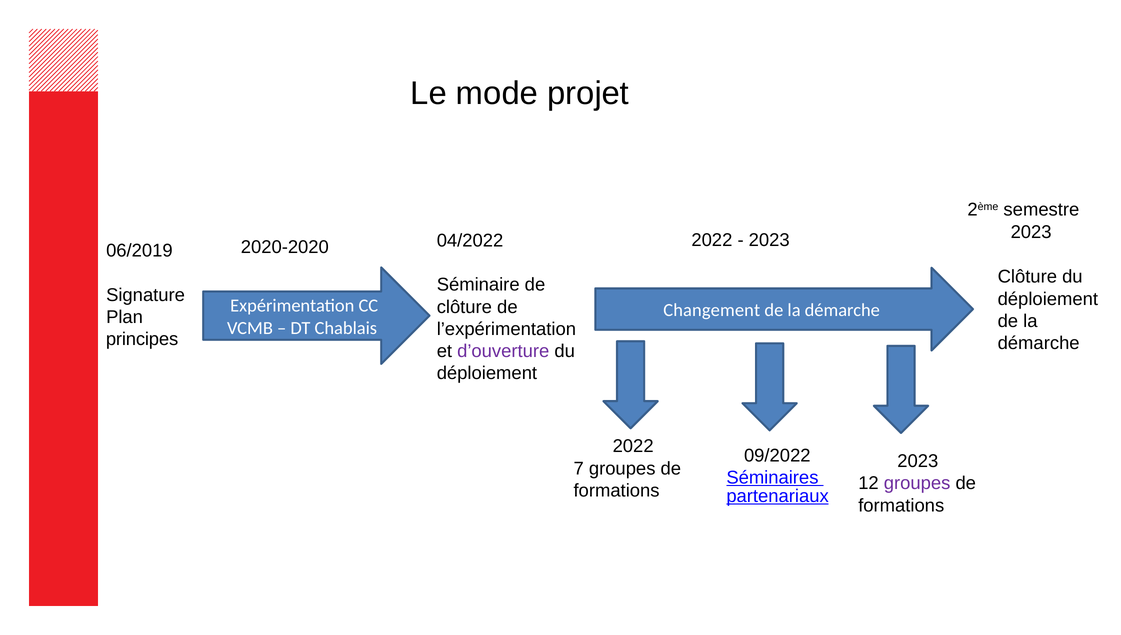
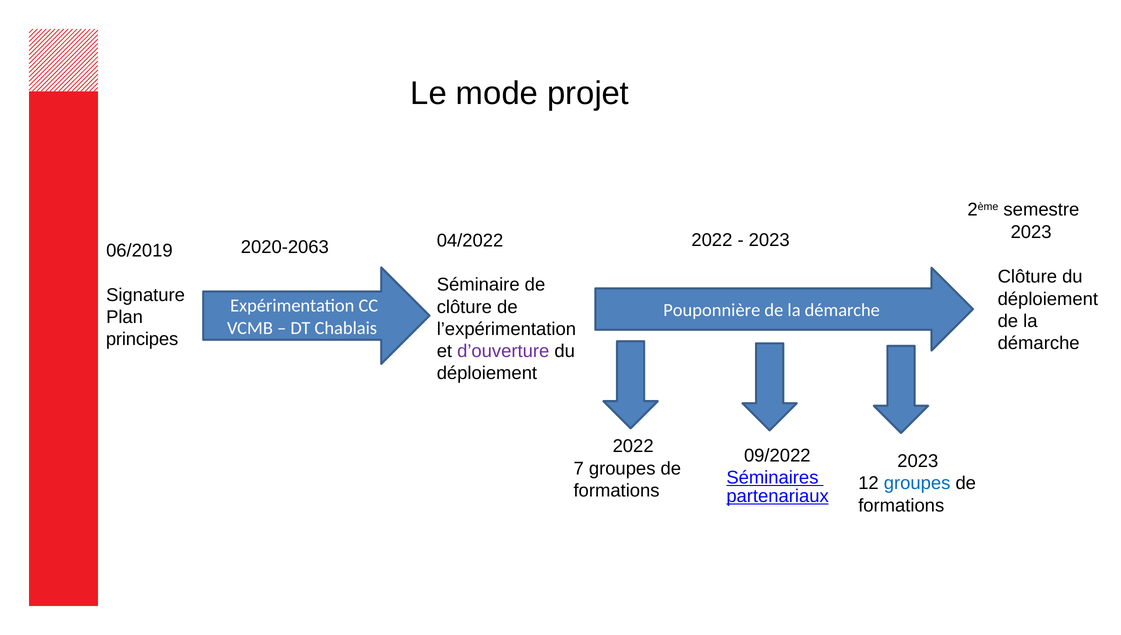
2020-2020: 2020-2020 -> 2020-2063 (285, 247)
Changement: Changement -> Pouponnière (712, 311)
groupes colour: purple -> blue (917, 484)
